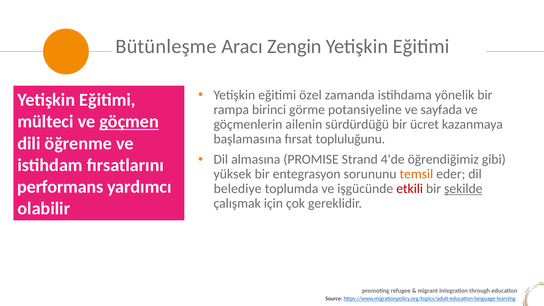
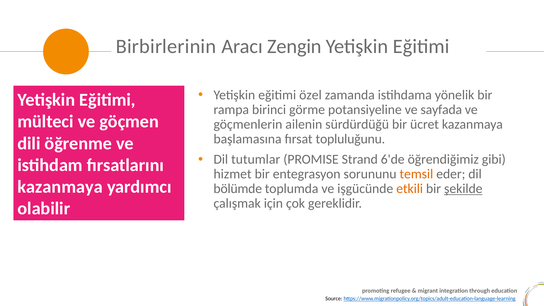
Bütünleşme: Bütünleşme -> Birbirlerinin (166, 46)
göçmen underline: present -> none (129, 122)
almasına: almasına -> tutumlar (256, 159)
4'de: 4'de -> 6'de (393, 159)
yüksek: yüksek -> hizmet (233, 174)
performans: performans -> kazanmaya (60, 187)
belediye: belediye -> bölümde (238, 189)
etkili colour: red -> orange (410, 189)
